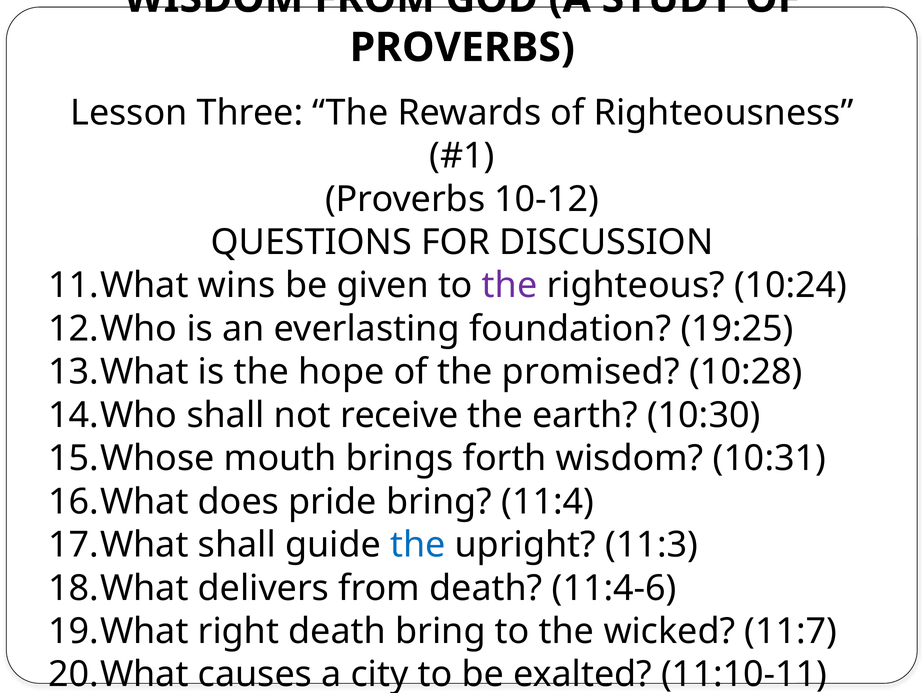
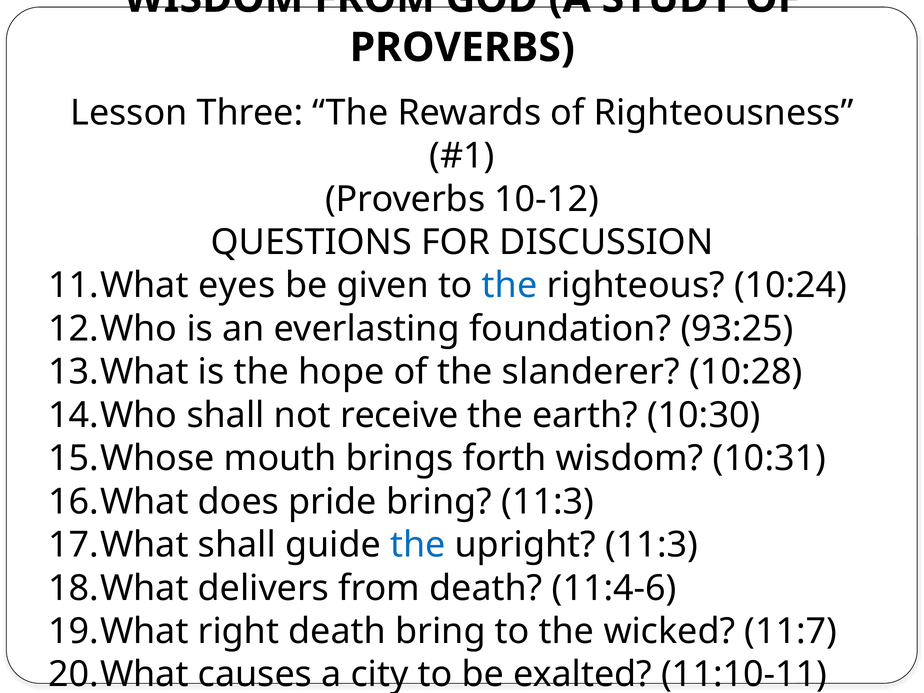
wins: wins -> eyes (237, 286)
the colour: purple -> blue (510, 286)
19:25: 19:25 -> 93:25 (737, 329)
promised: promised -> slanderer (591, 372)
bring 11:4: 11:4 -> 11:3 (548, 502)
